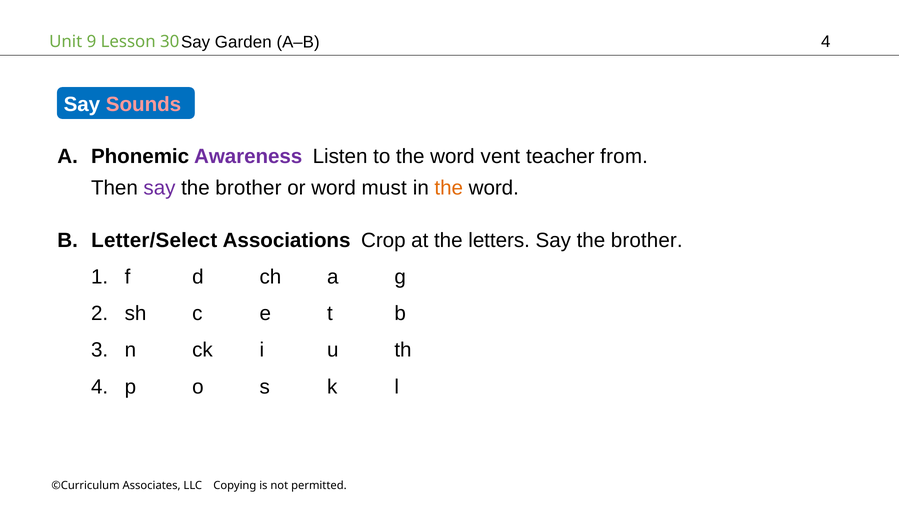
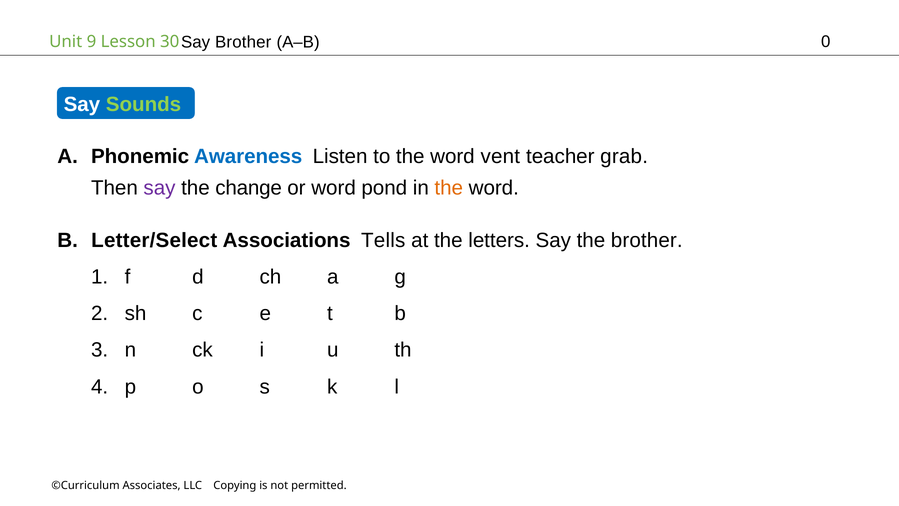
Say Garden: Garden -> Brother (243, 42)
4: 4 -> 0 (826, 42)
Sounds colour: pink -> light green (144, 104)
Awareness colour: purple -> blue (248, 156)
from: from -> grab (624, 156)
brother: brother -> change (249, 188)
must: must -> pond (384, 188)
Crop: Crop -> Tells (383, 240)
